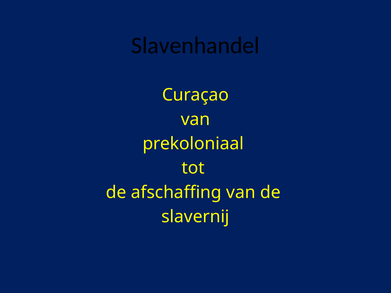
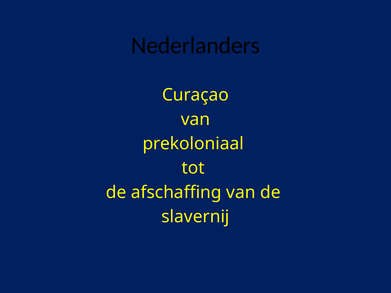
Slavenhandel: Slavenhandel -> Nederlanders (196, 46)
